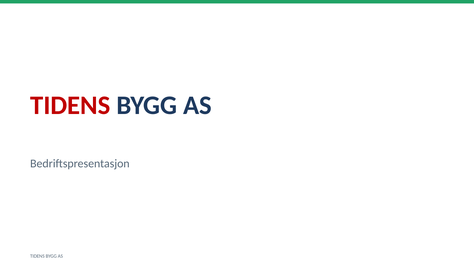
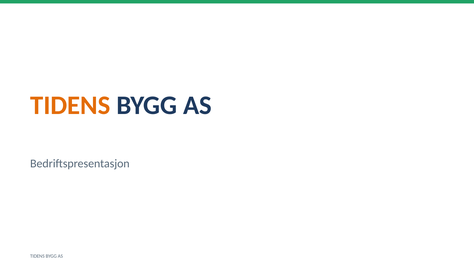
TIDENS colour: red -> orange (70, 105)
